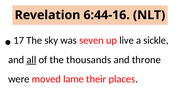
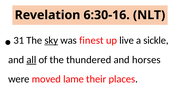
6:44-16: 6:44-16 -> 6:30-16 (107, 15)
17: 17 -> 31 (19, 40)
sky underline: none -> present (51, 40)
seven: seven -> finest (91, 40)
thousands: thousands -> thundered (89, 60)
throne: throne -> horses (146, 60)
